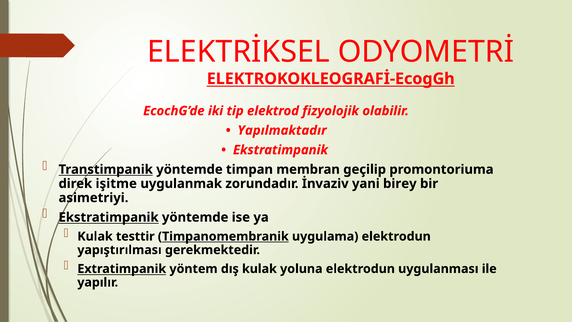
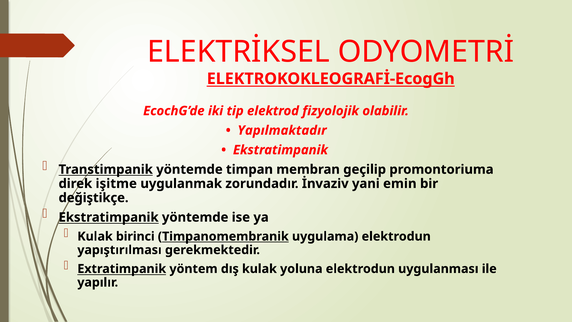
birey: birey -> emin (400, 183)
asimetriyi: asimetriyi -> değiştikçe (94, 198)
testtir: testtir -> birinci (135, 236)
